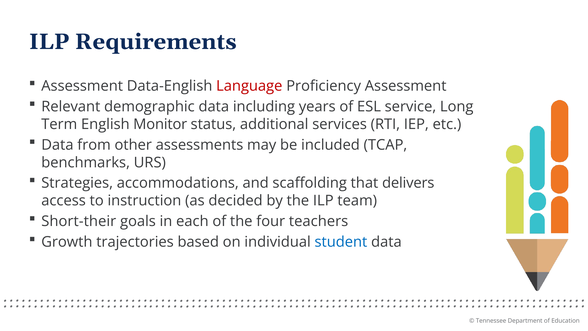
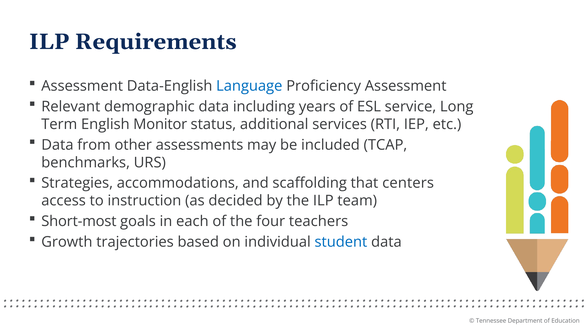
Language colour: red -> blue (249, 86)
delivers: delivers -> centers (408, 183)
Short-their: Short-their -> Short-most (79, 221)
